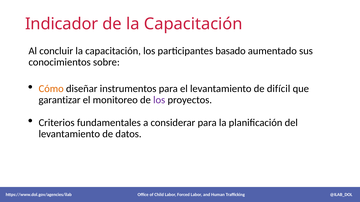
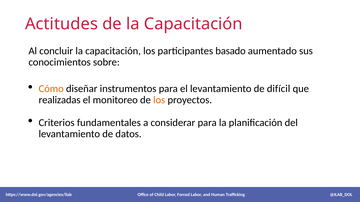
Indicador: Indicador -> Actitudes (61, 24)
garantizar: garantizar -> realizadas (60, 100)
los colour: purple -> orange (159, 100)
